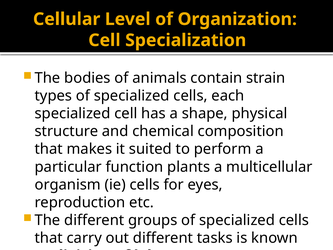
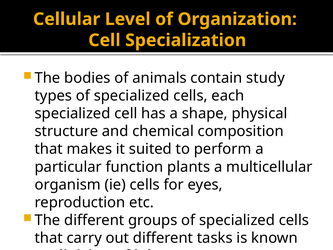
strain: strain -> study (266, 78)
